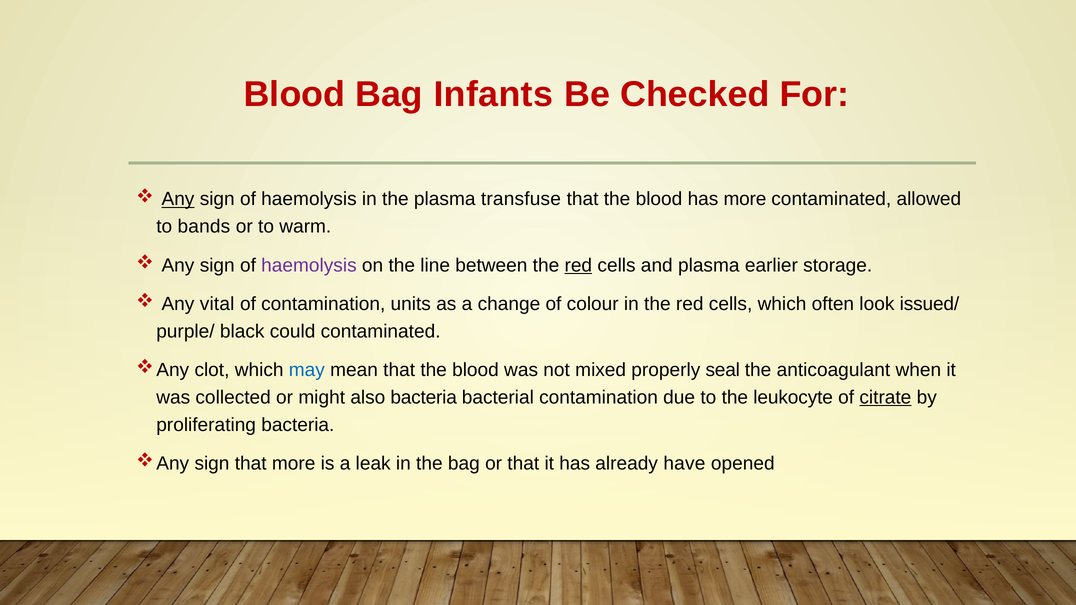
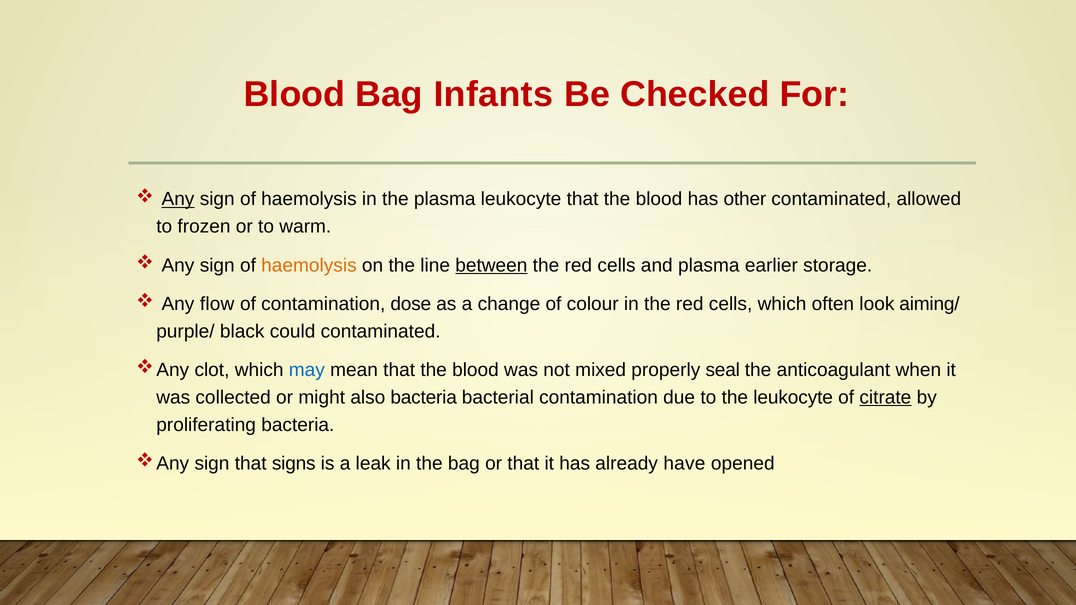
plasma transfuse: transfuse -> leukocyte (521, 199)
has more: more -> other (745, 199)
bands: bands -> frozen (204, 227)
haemolysis colour: purple -> orange (309, 265)
between underline: none -> present (491, 265)
red underline: present -> none (578, 265)
vital: vital -> flow (217, 304)
units: units -> dose (411, 304)
issued/: issued/ -> aiming/ (929, 304)
that more: more -> signs (294, 464)
